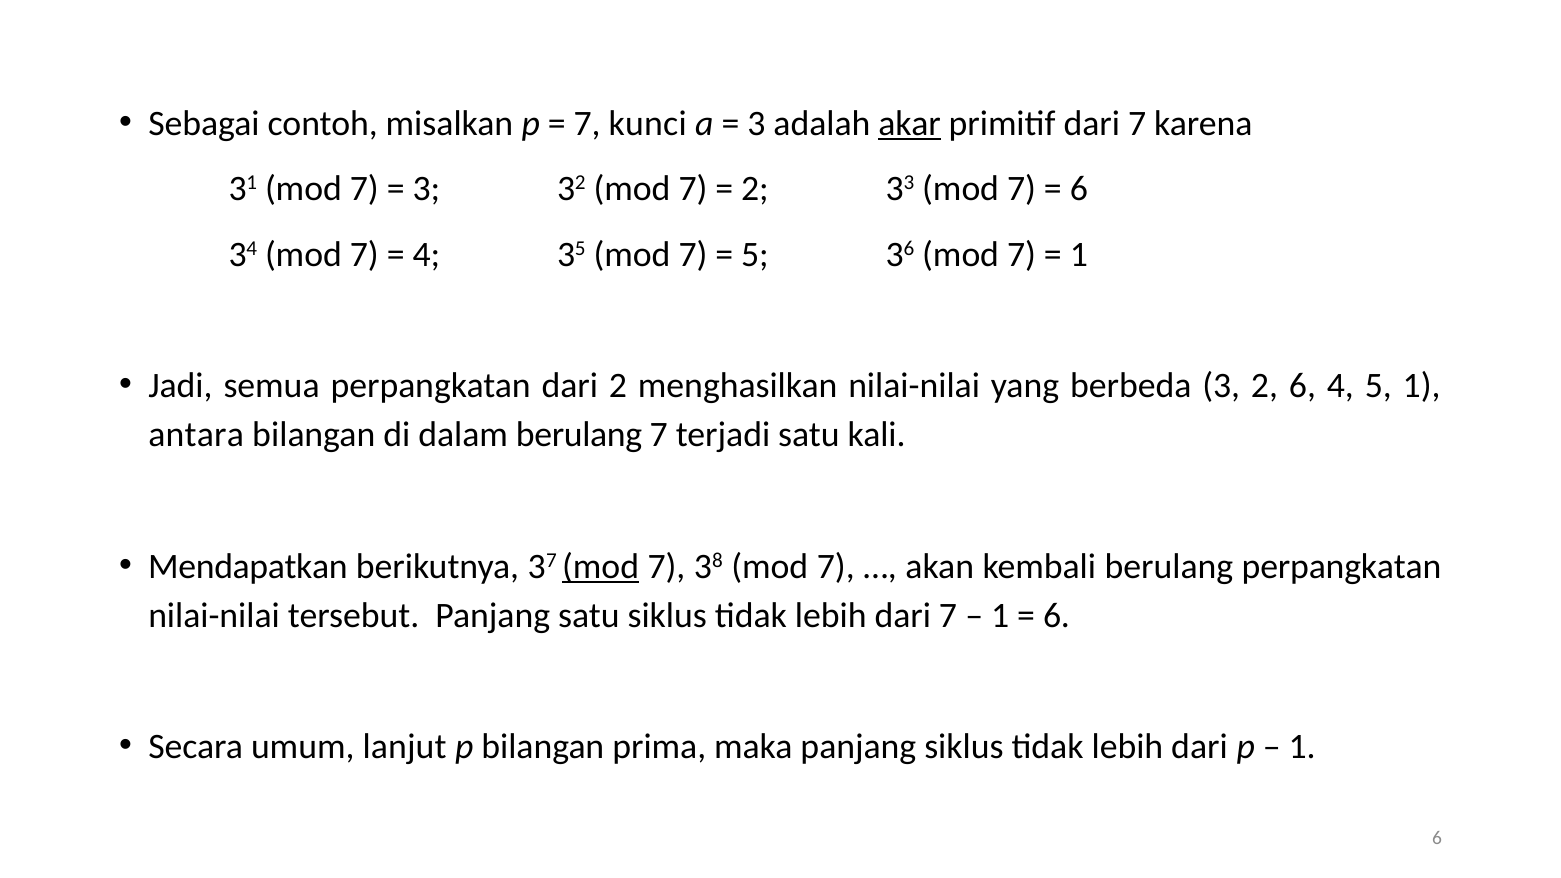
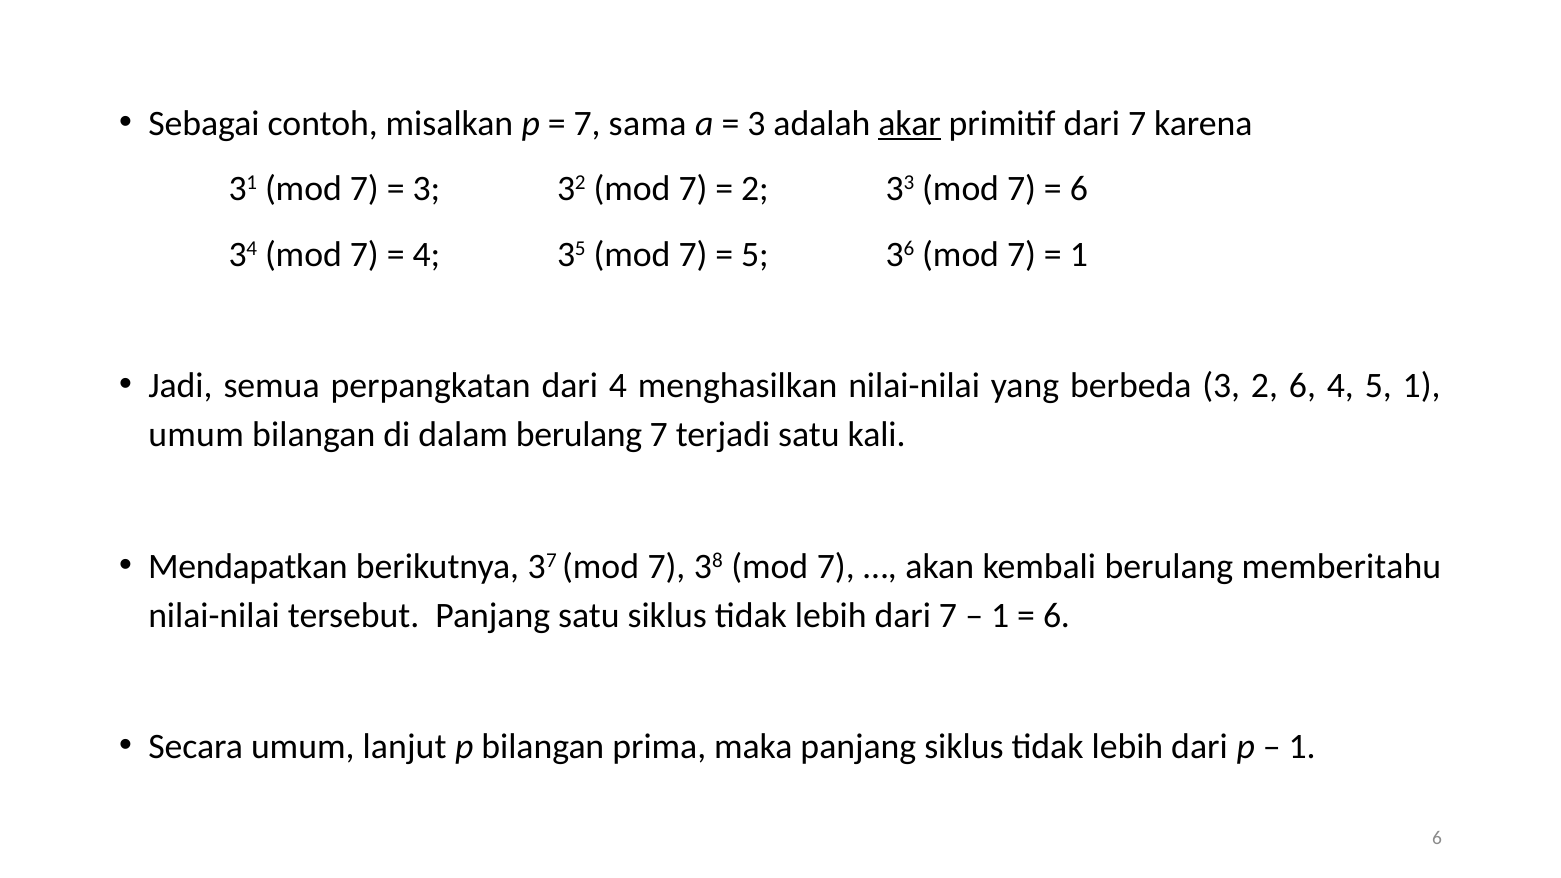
kunci: kunci -> sama (648, 123)
dari 2: 2 -> 4 (618, 386)
antara: antara -> umum (196, 435)
mod underline: present -> none (601, 566)
berulang perpangkatan: perpangkatan -> memberitahu (1341, 566)
